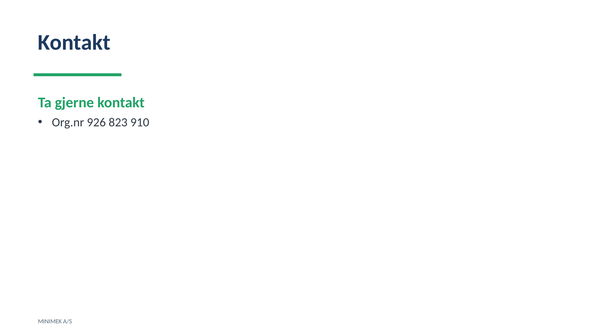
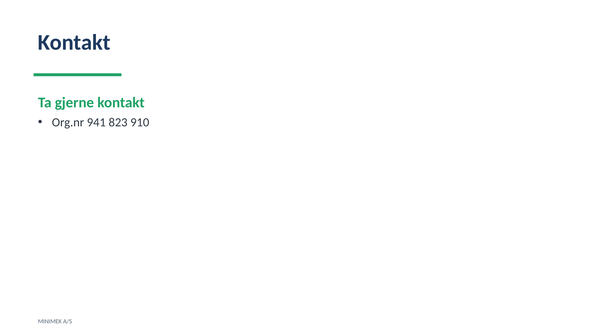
926: 926 -> 941 (96, 123)
